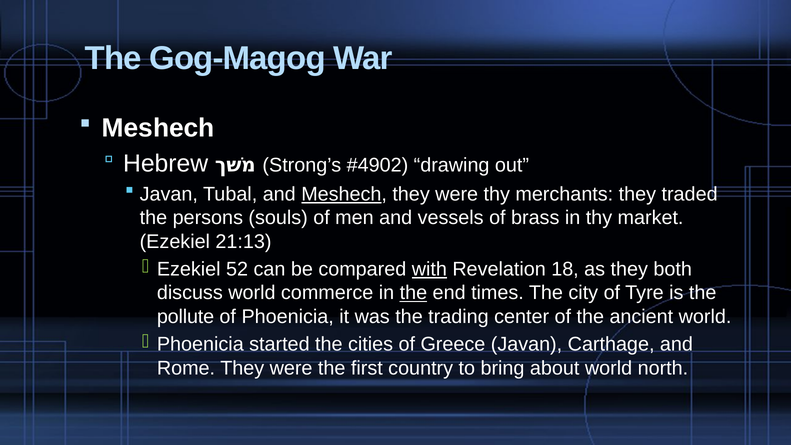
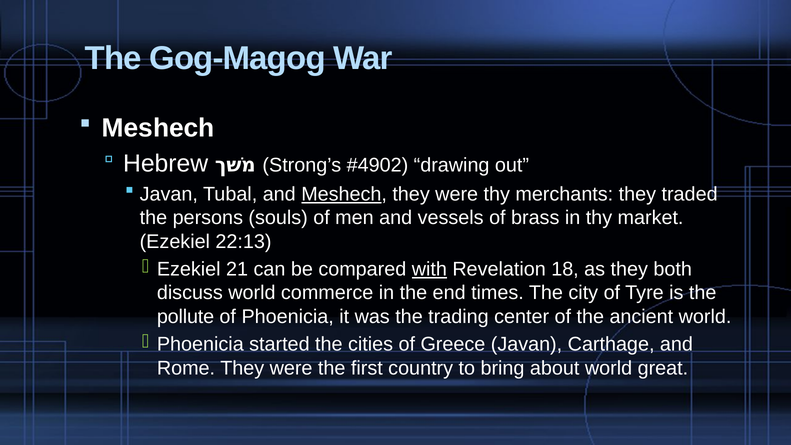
21:13: 21:13 -> 22:13 (244, 242)
52: 52 -> 21 (237, 269)
the underline: present -> none (413, 293)
north: north -> great (663, 368)
